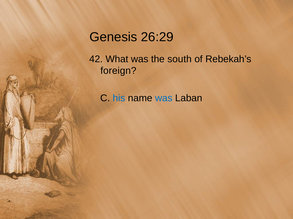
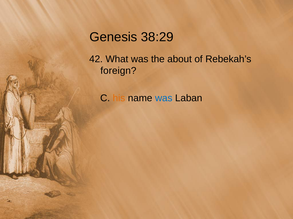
26:29: 26:29 -> 38:29 (157, 37)
south: south -> about (180, 59)
his colour: blue -> orange (119, 98)
